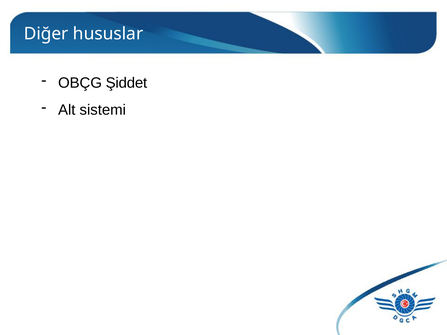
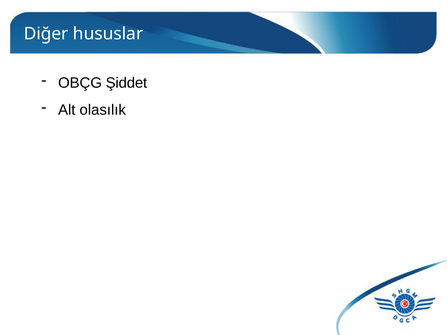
sistemi: sistemi -> olasılık (103, 110)
